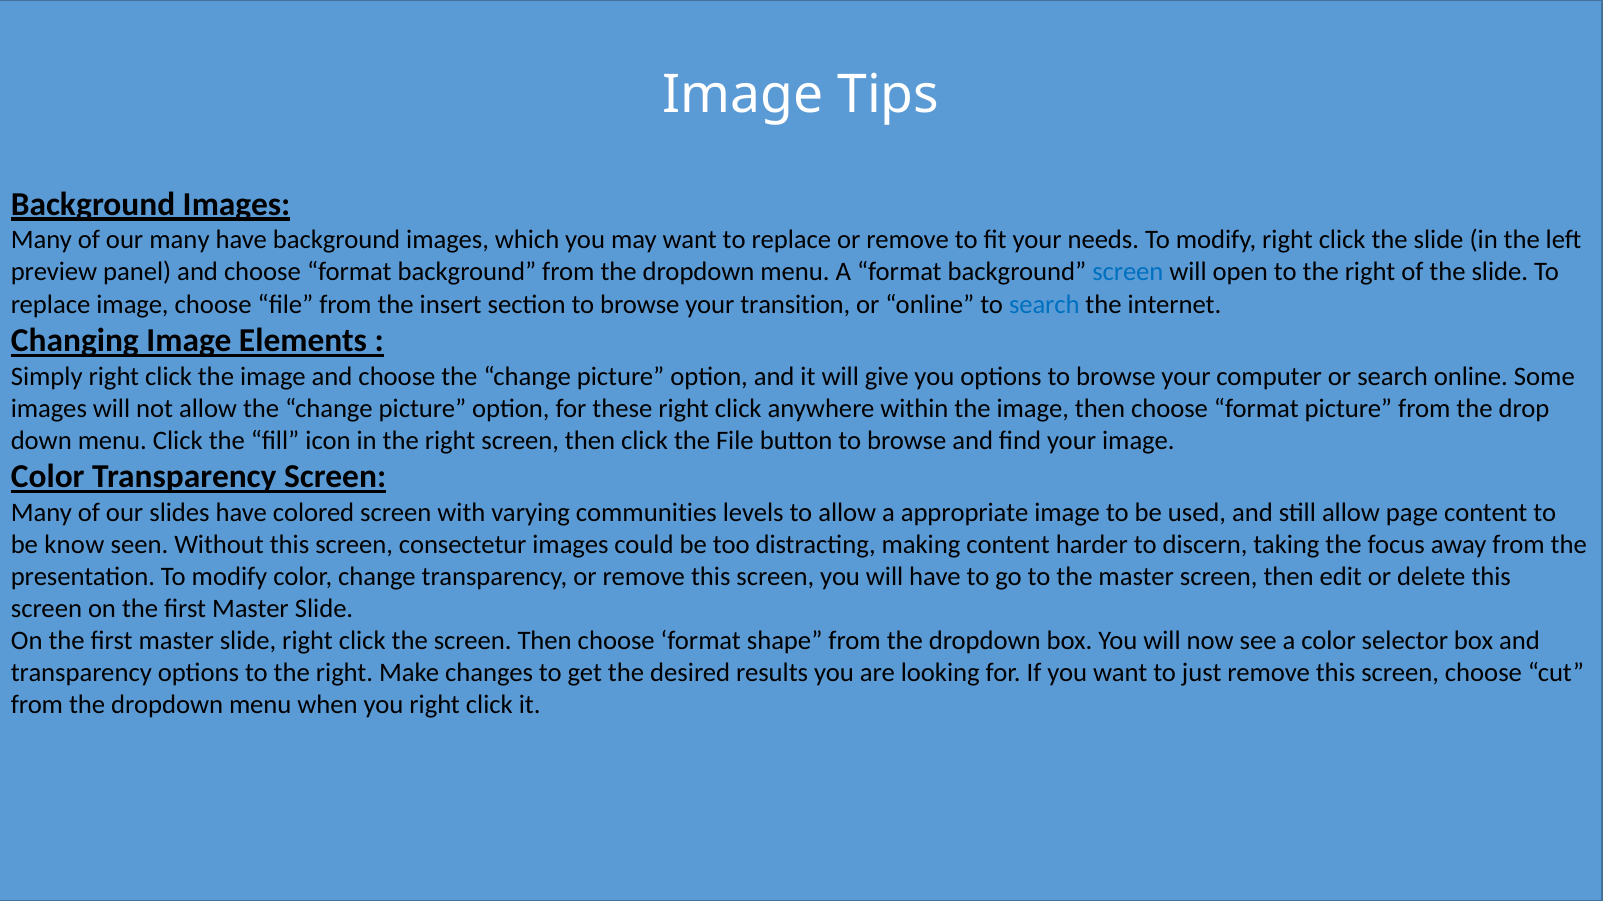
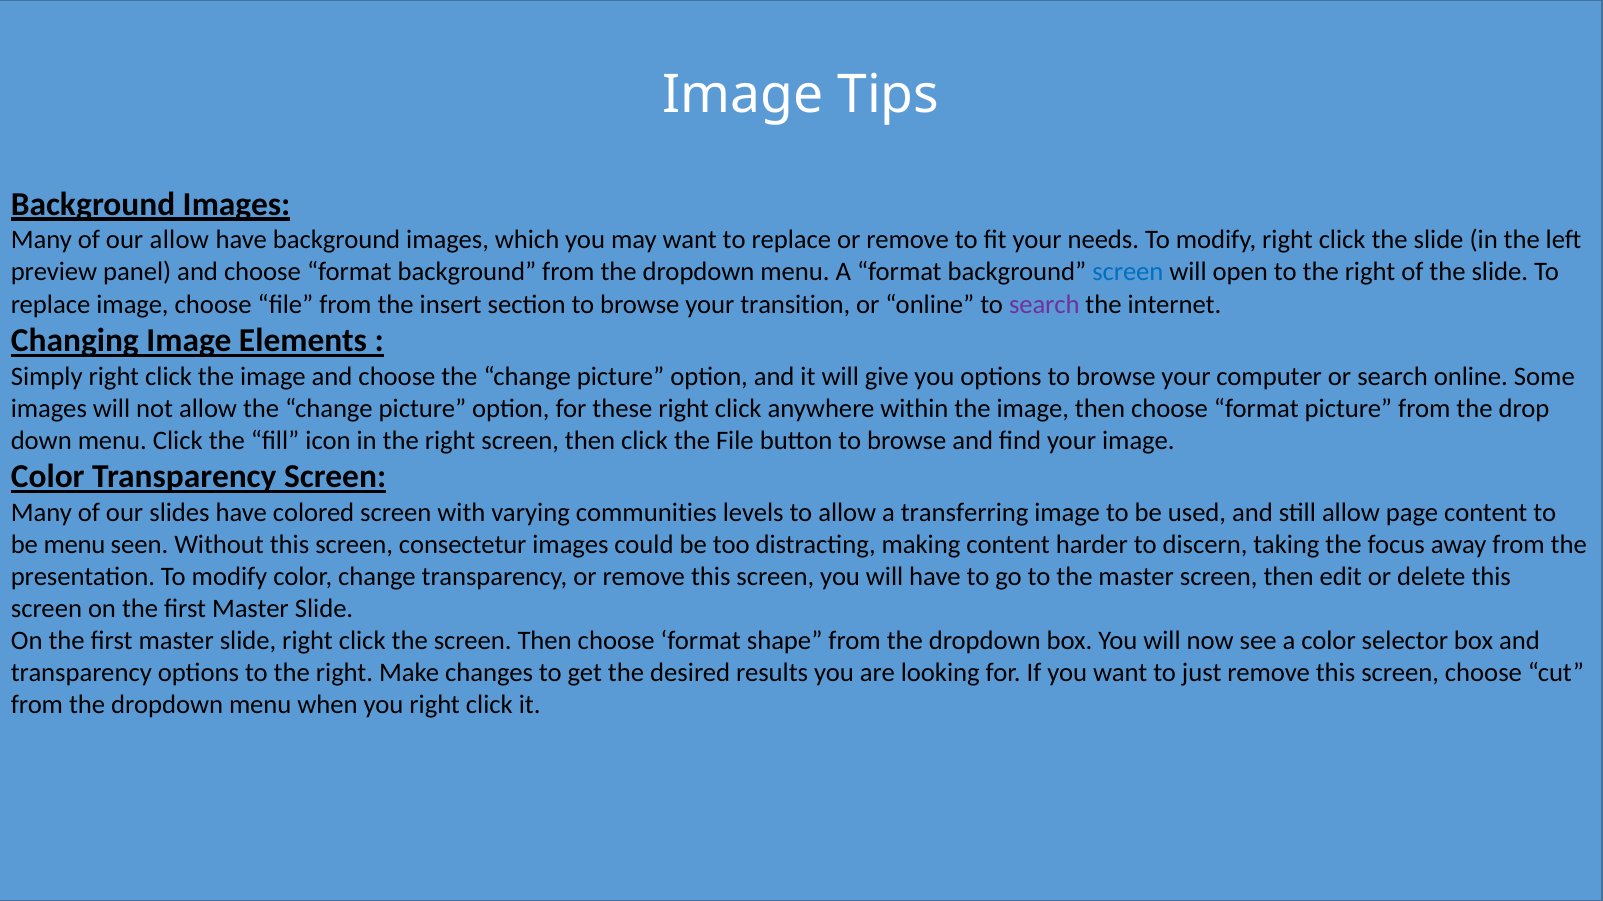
our many: many -> allow (179, 240)
search colour: blue -> purple (1044, 304)
appropriate: appropriate -> transferring (965, 513)
be know: know -> menu (75, 545)
